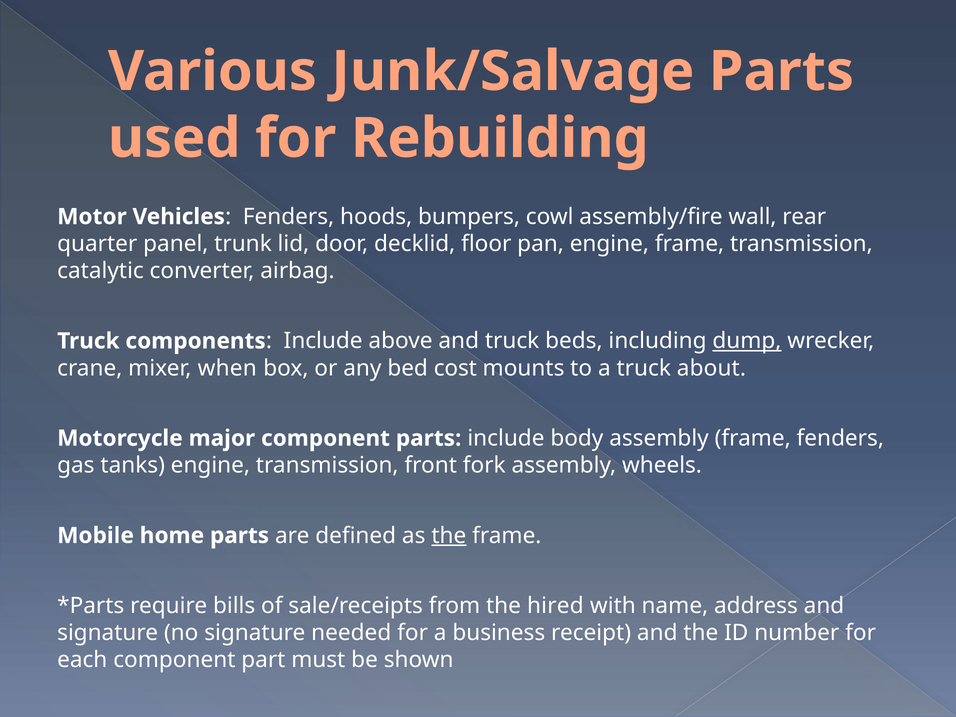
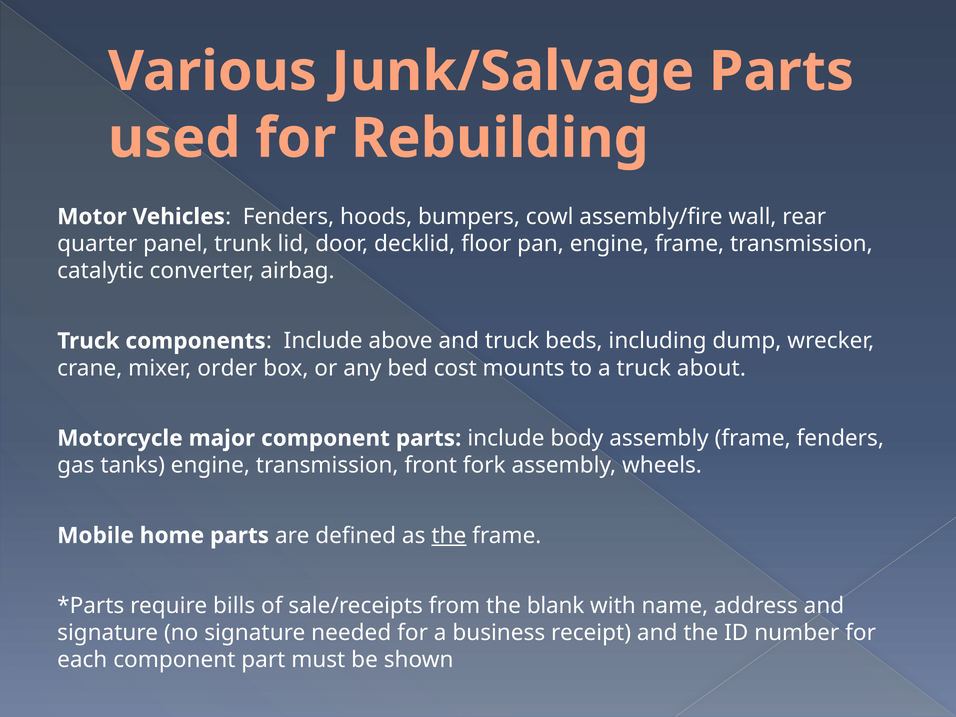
dump underline: present -> none (747, 341)
when: when -> order (227, 368)
hired: hired -> blank (556, 606)
